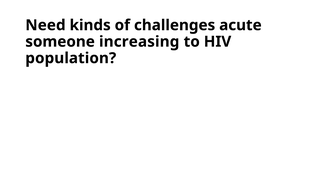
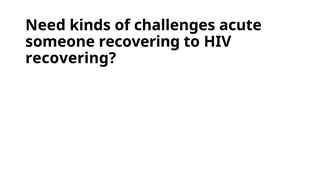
someone increasing: increasing -> recovering (139, 42)
population: population -> recovering (71, 58)
